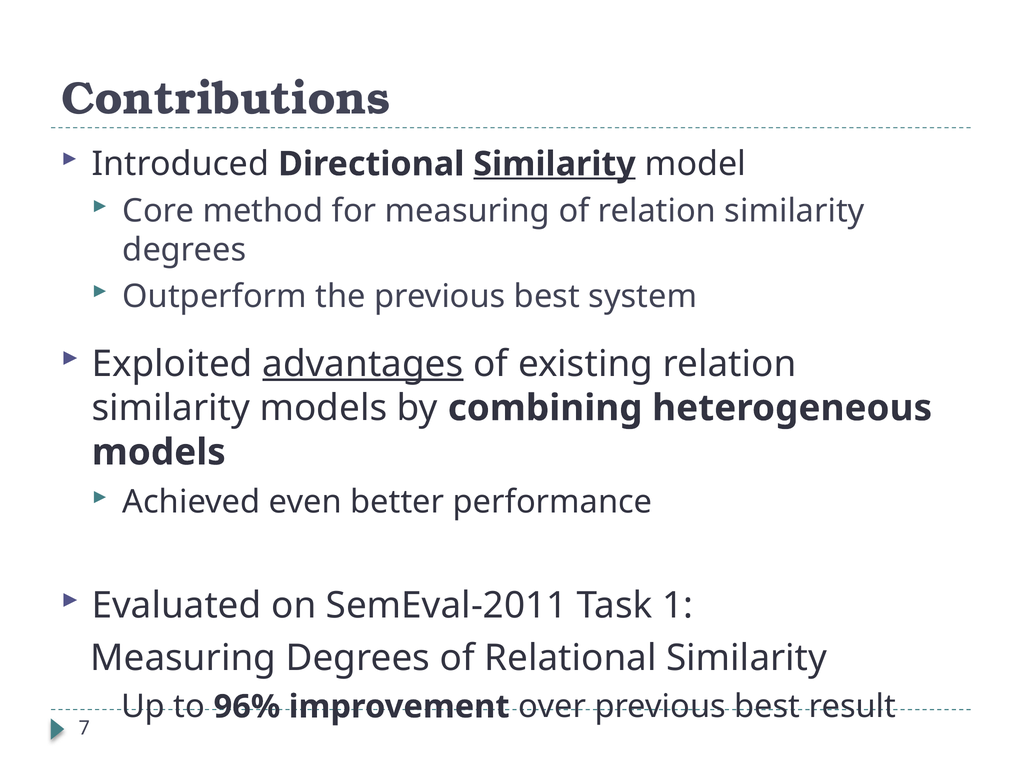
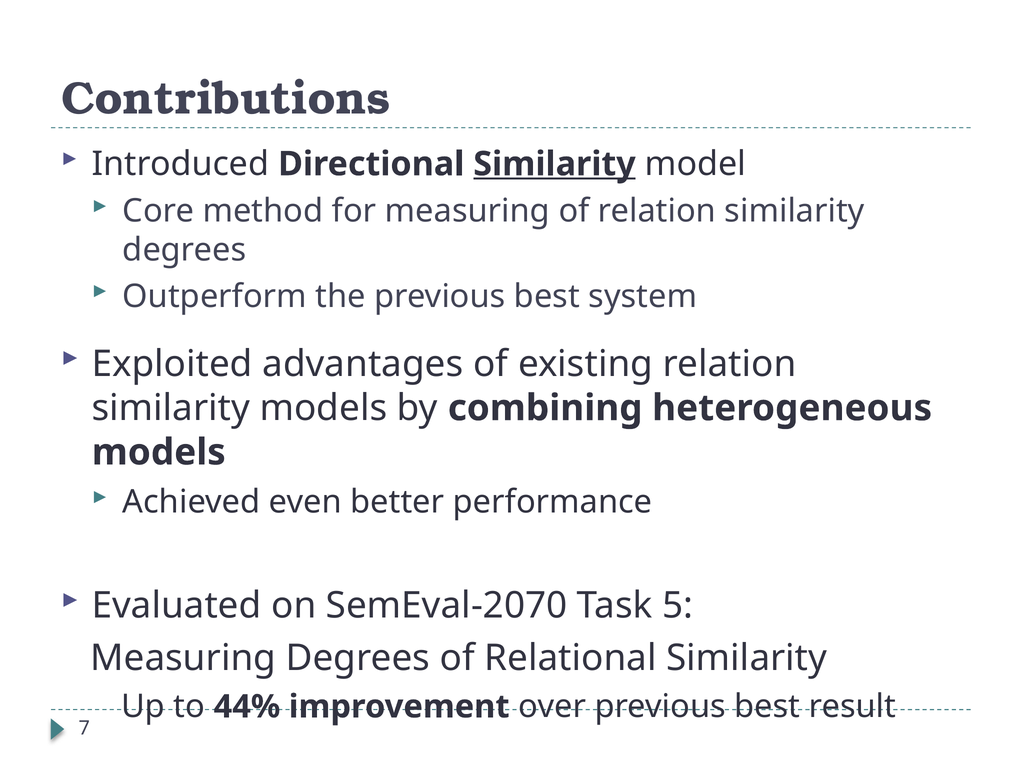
advantages underline: present -> none (363, 364)
SemEval-2011: SemEval-2011 -> SemEval-2070 (447, 606)
1: 1 -> 5 (678, 606)
96%: 96% -> 44% (247, 707)
